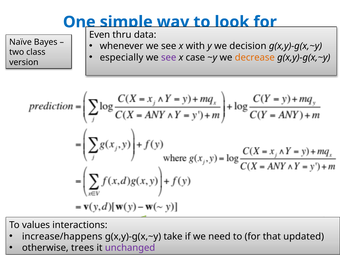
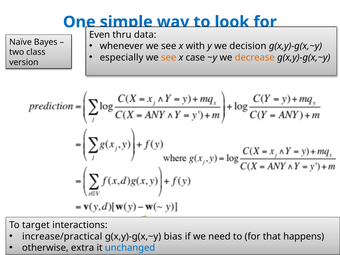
see colour: purple -> orange (169, 57)
values: values -> target (36, 225)
increase/happens: increase/happens -> increase/practical (62, 236)
take: take -> bias (173, 236)
updated: updated -> happens (304, 236)
trees: trees -> extra (83, 248)
unchanged colour: purple -> blue (130, 248)
